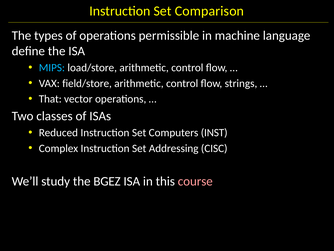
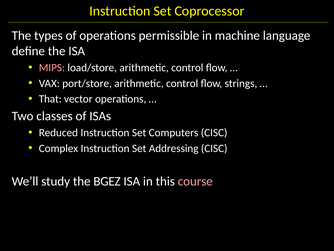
Comparison: Comparison -> Coprocessor (210, 11)
MIPS colour: light blue -> pink (52, 68)
field/store: field/store -> port/store (87, 83)
Computers INST: INST -> CISC (214, 133)
